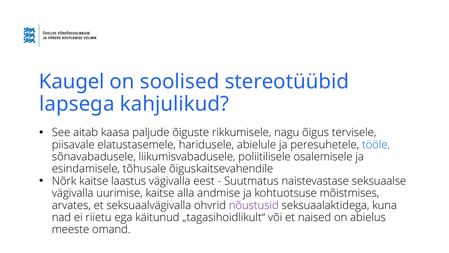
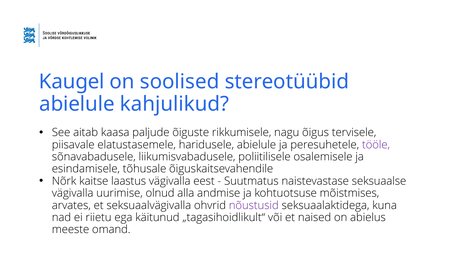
lapsega: lapsega -> abielule (77, 104)
tööle colour: blue -> purple (376, 144)
uurimise kaitse: kaitse -> olnud (160, 193)
